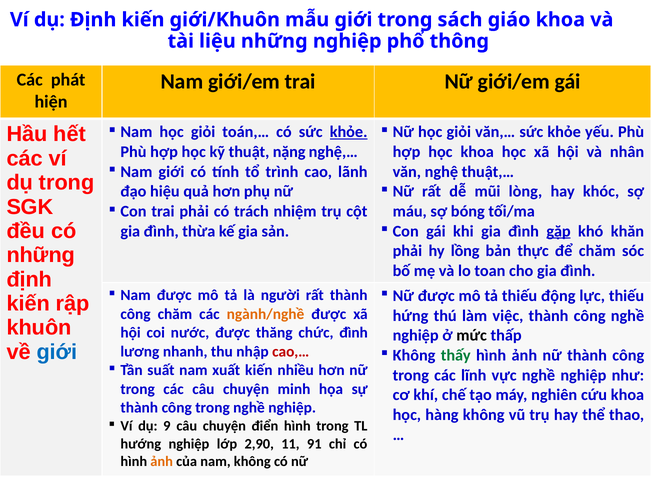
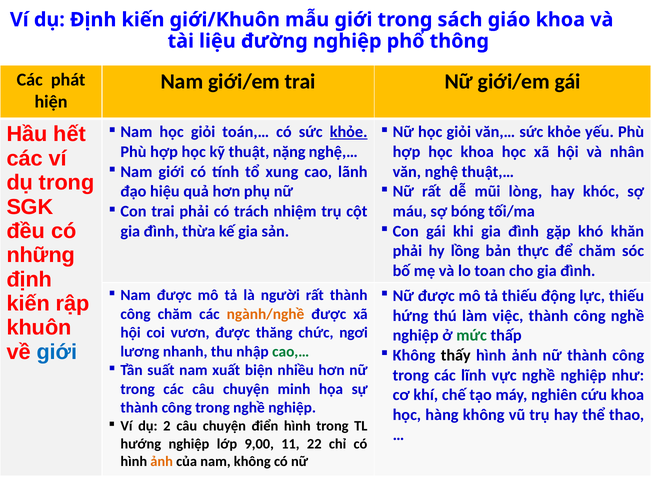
liệu những: những -> đường (274, 41)
trình: trình -> xung (282, 172)
gặp underline: present -> none (559, 231)
nước: nước -> vươn (190, 333)
chức đình: đình -> ngơi (354, 333)
mức colour: black -> green (472, 336)
cao,… colour: red -> green (291, 352)
thấy colour: green -> black (456, 356)
xuất kiến: kiến -> biện (259, 371)
9: 9 -> 2 (167, 426)
2,90: 2,90 -> 9,00 (259, 444)
91: 91 -> 22 (314, 444)
